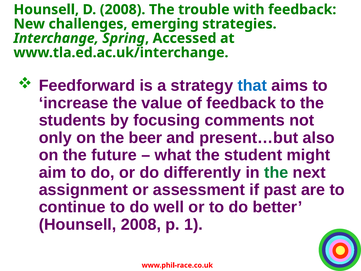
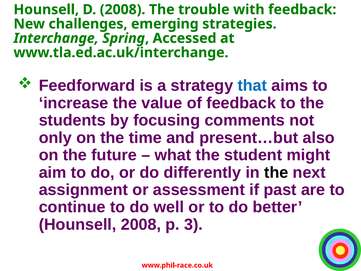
beer: beer -> time (145, 138)
the colour: green -> black (276, 172)
1: 1 -> 3 (193, 224)
